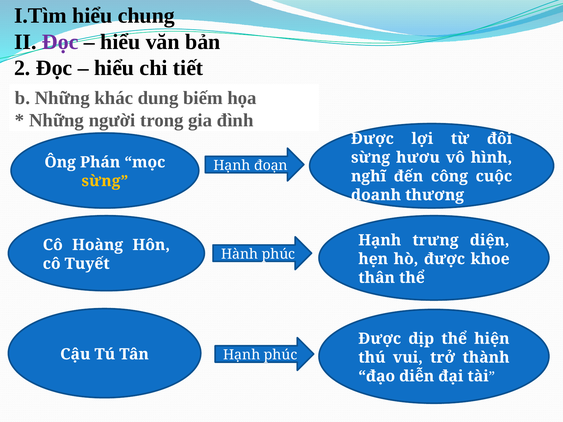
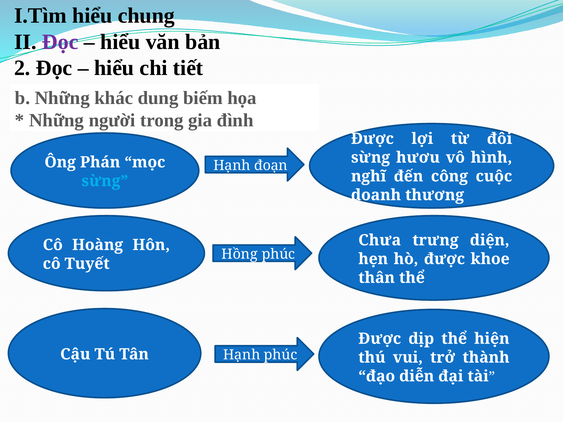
sừng colour: yellow -> light blue (105, 181)
Hạnh: Hạnh -> Chưa (380, 240)
Hành: Hành -> Hồng (240, 254)
